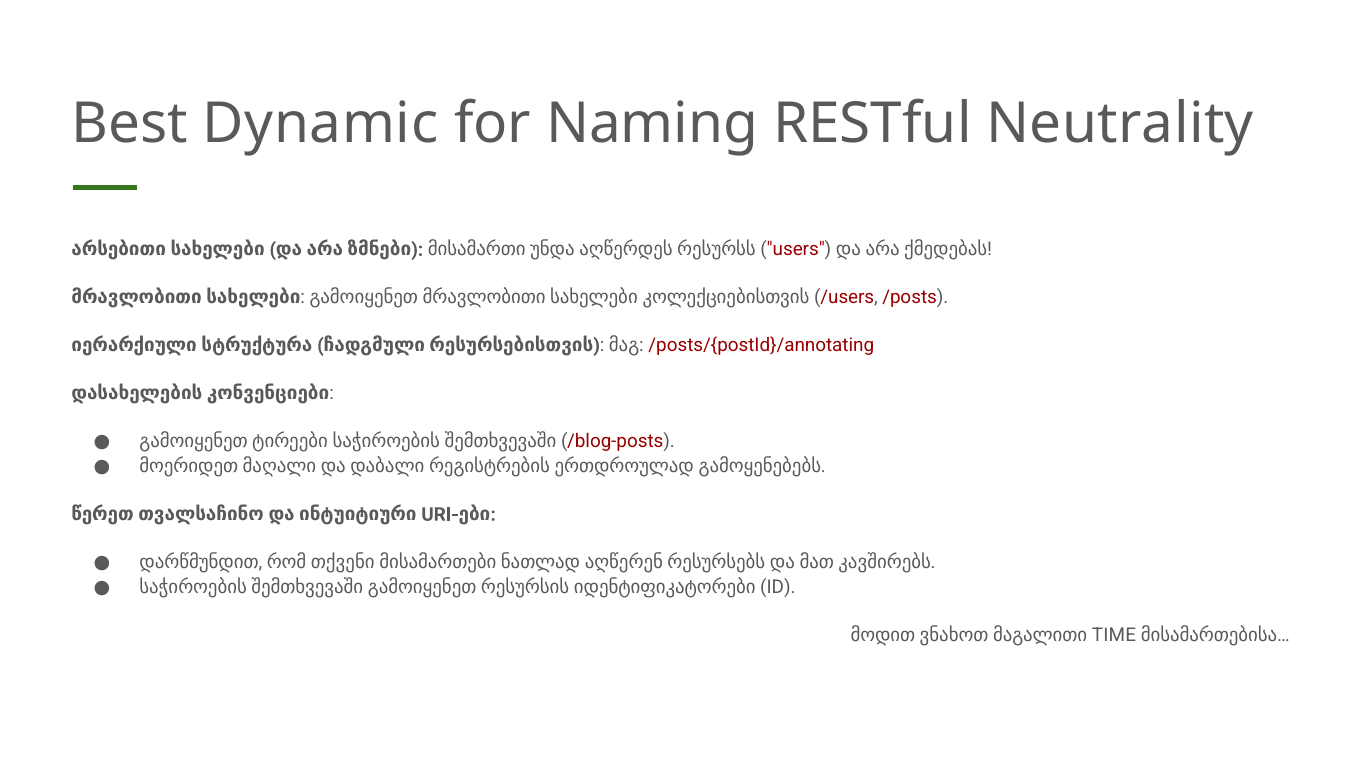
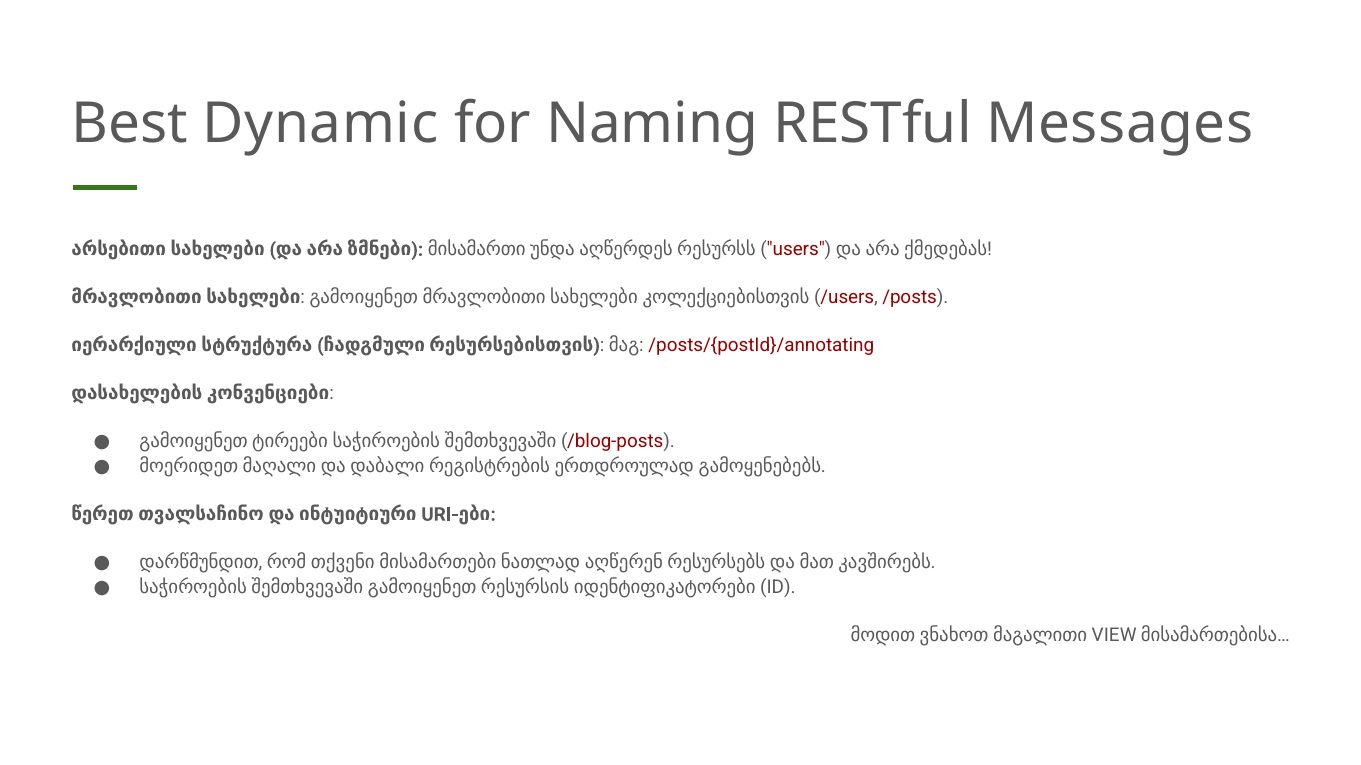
Neutrality: Neutrality -> Messages (1120, 124)
TIME: TIME -> VIEW (1114, 636)
